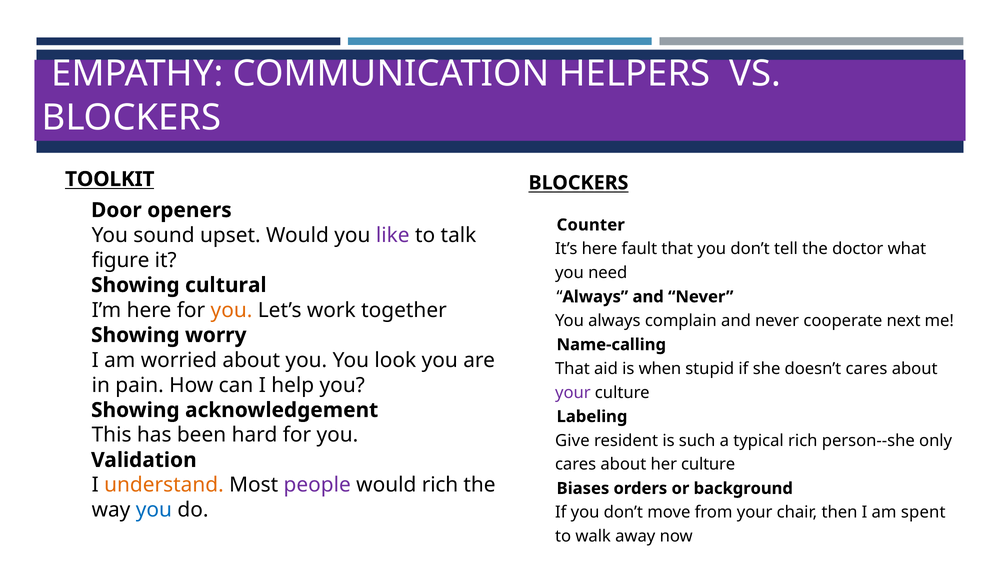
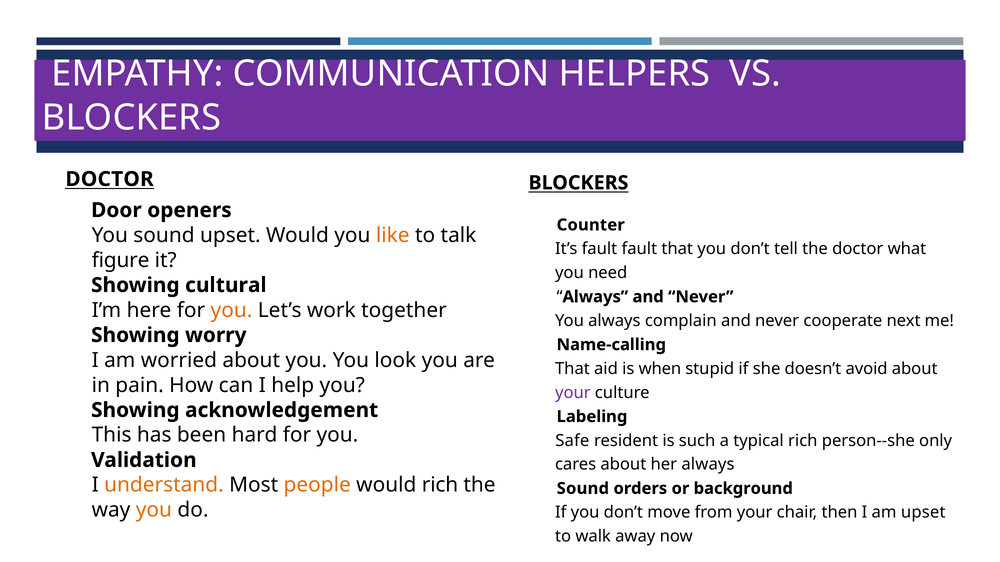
TOOLKIT: TOOLKIT -> DOCTOR (110, 179)
like colour: purple -> orange (393, 235)
It’s here: here -> fault (599, 249)
doesn’t cares: cares -> avoid (867, 369)
Give: Give -> Safe (572, 441)
her culture: culture -> always (708, 465)
people colour: purple -> orange (317, 486)
Biases: Biases -> Sound (583, 489)
you colour: blue -> orange (154, 511)
am spent: spent -> upset (923, 513)
